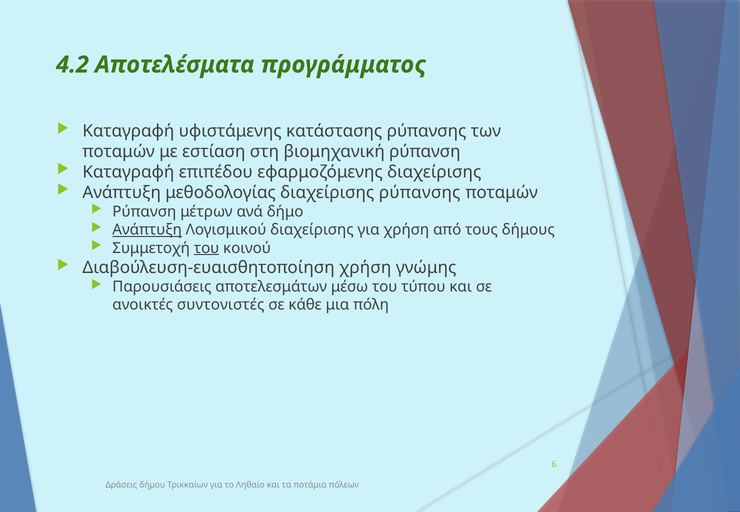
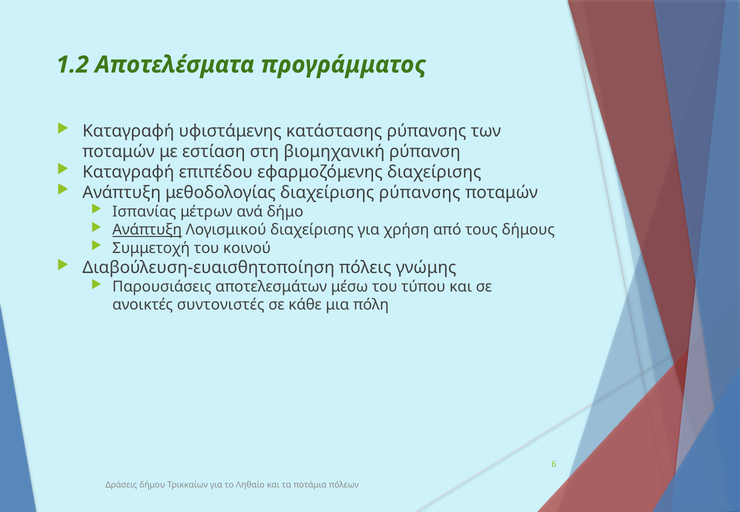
4.2: 4.2 -> 1.2 (72, 65)
Ρύπανση: Ρύπανση -> Ισπανίας (144, 212)
του underline: present -> none (207, 248)
Διαβούλευση-ευαισθητοποίηση χρήση: χρήση -> πόλεις (365, 268)
